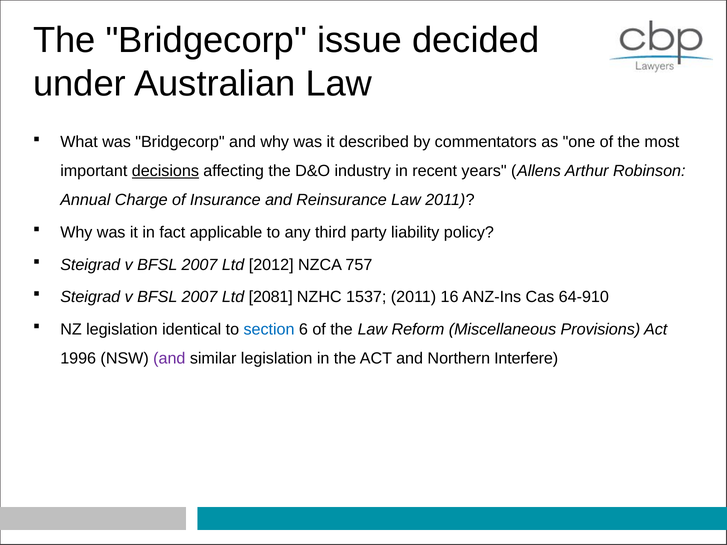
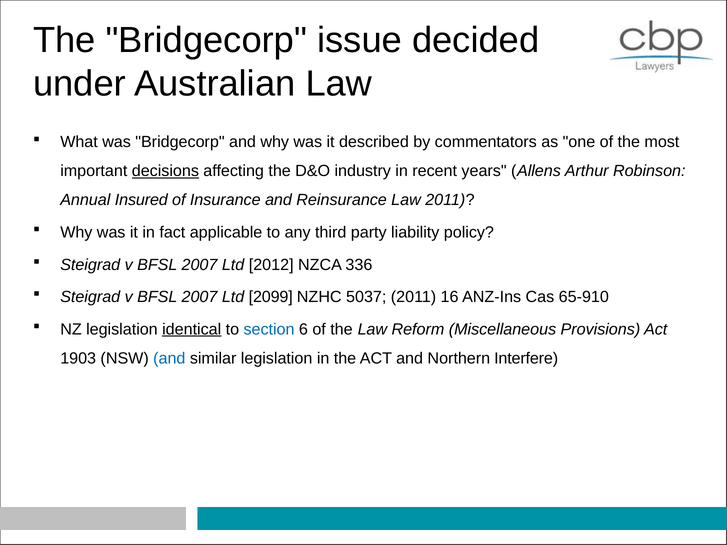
Charge: Charge -> Insured (141, 200)
757: 757 -> 336 (359, 265)
2081: 2081 -> 2099 (271, 297)
1537: 1537 -> 5037 (366, 297)
64-910: 64-910 -> 65-910 (584, 297)
identical underline: none -> present (192, 329)
1996: 1996 -> 1903 (78, 358)
and colour: purple -> blue (169, 358)
